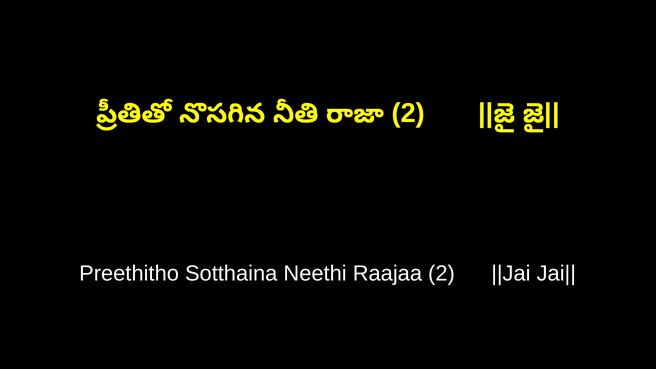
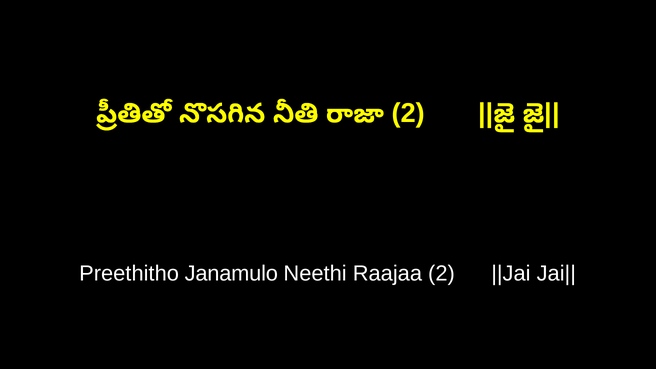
Sotthaina: Sotthaina -> Janamulo (231, 274)
